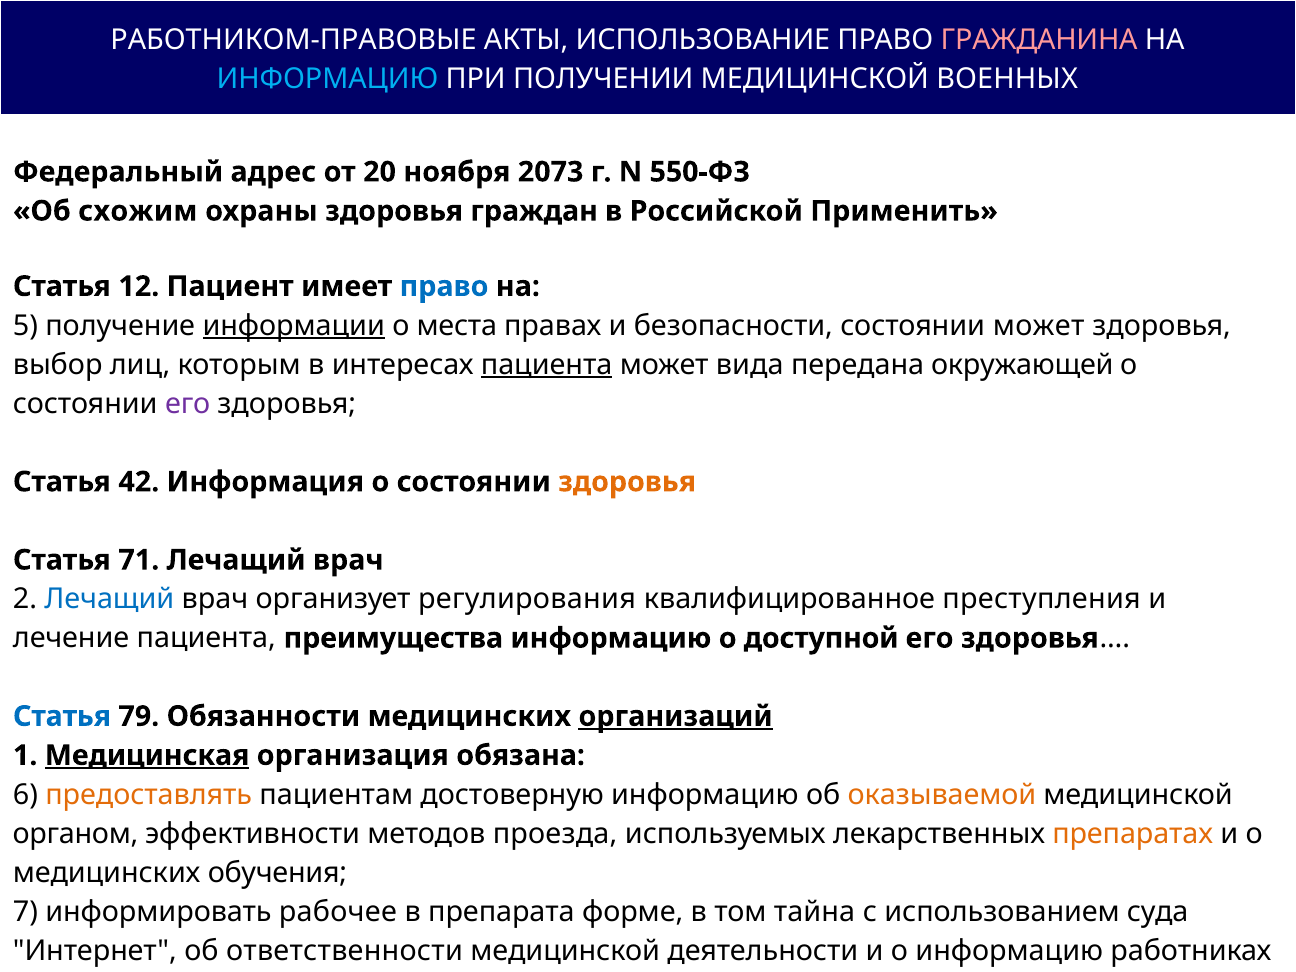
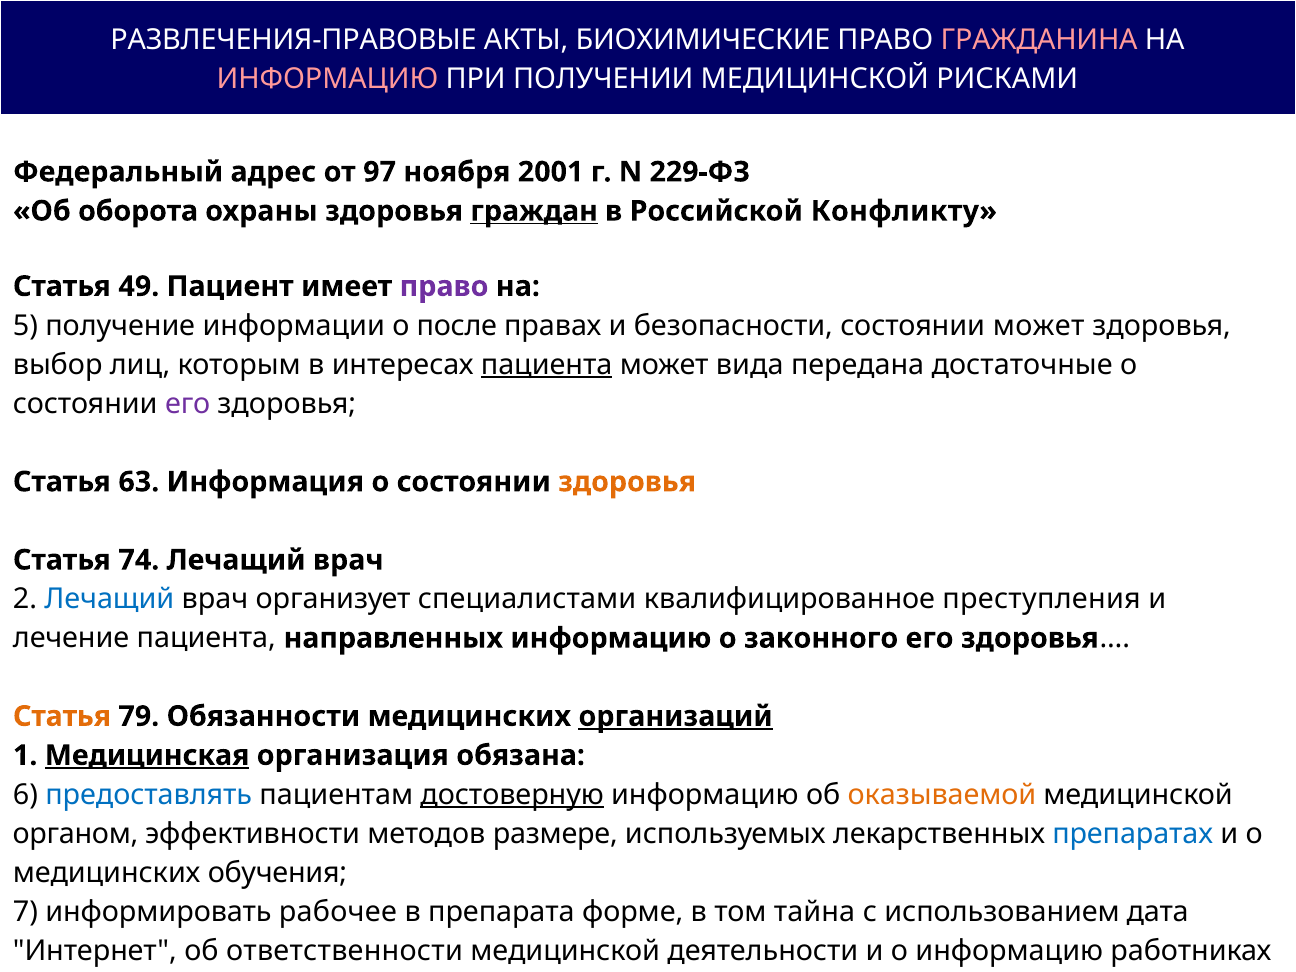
РАБОТНИКОМ-ПРАВОВЫЕ: РАБОТНИКОМ-ПРАВОВЫЕ -> РАЗВЛЕЧЕНИЯ-ПРАВОВЫЕ (294, 40)
ИСПОЛЬЗОВАНИЕ: ИСПОЛЬЗОВАНИЕ -> БИОХИМИЧЕСКИЕ (703, 40)
ИНФОРМАЦИЮ colour: light blue -> pink (327, 79)
ВОЕННЫХ: ВОЕННЫХ -> РИСКАМИ (1007, 79)
20: 20 -> 97 (380, 172)
2073: 2073 -> 2001 (551, 172)
550-ФЗ: 550-ФЗ -> 229-ФЗ (700, 172)
схожим: схожим -> оборота (138, 211)
граждан underline: none -> present (534, 211)
Применить: Применить -> Конфликту (904, 211)
12: 12 -> 49 (139, 286)
право colour: blue -> purple (444, 286)
информации underline: present -> none (294, 326)
места: места -> после (457, 326)
окружающей: окружающей -> достаточные (1022, 365)
42: 42 -> 63 (139, 482)
71: 71 -> 74 (139, 560)
регулирования: регулирования -> специалистами (527, 599)
преимущества: преимущества -> направленных (393, 638)
доступной: доступной -> законного (821, 638)
Статья colour: blue -> orange (62, 716)
предоставлять colour: orange -> blue (149, 795)
достоверную underline: none -> present (512, 795)
проезда: проезда -> размере (555, 834)
препаратах colour: orange -> blue (1133, 834)
суда: суда -> дата (1158, 912)
